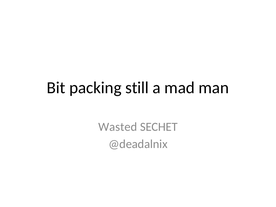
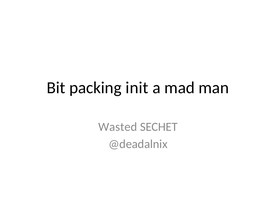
still: still -> init (137, 88)
